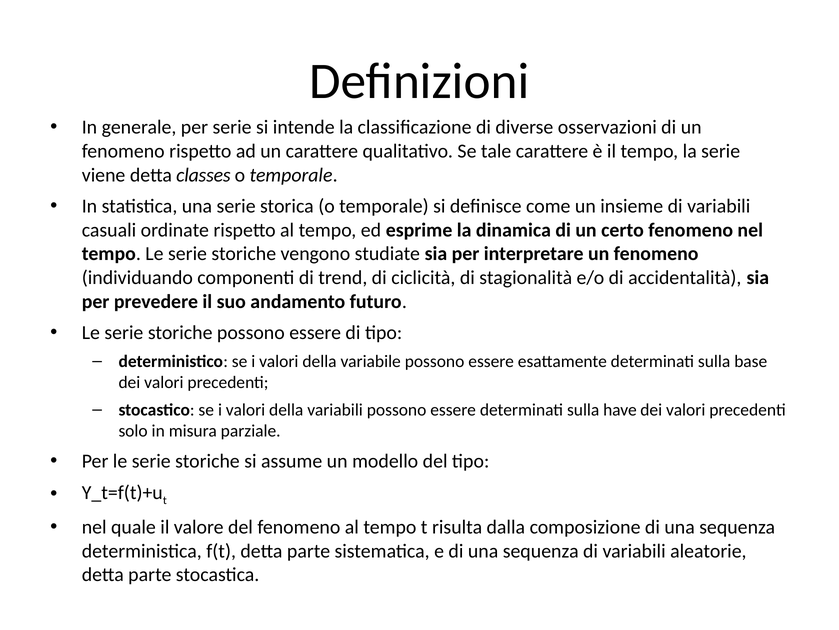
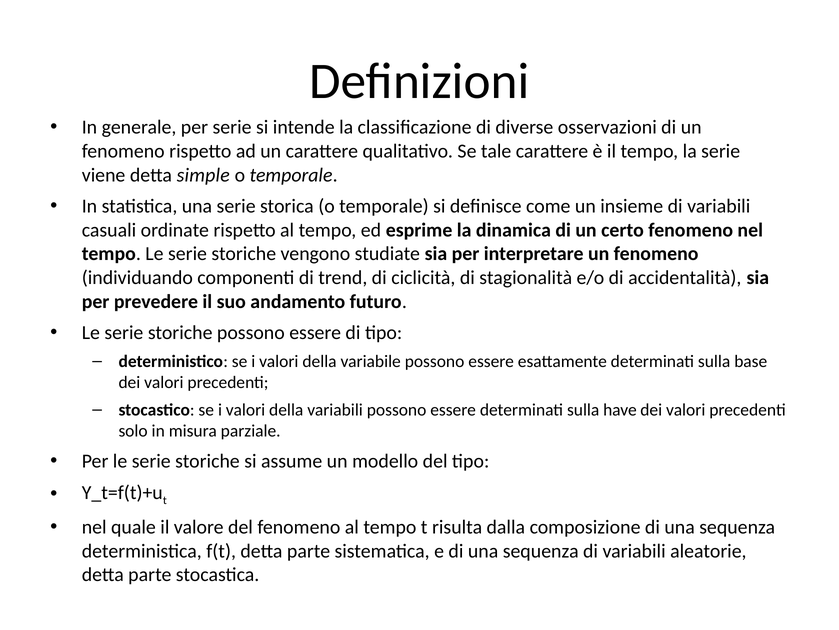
classes: classes -> simple (203, 175)
